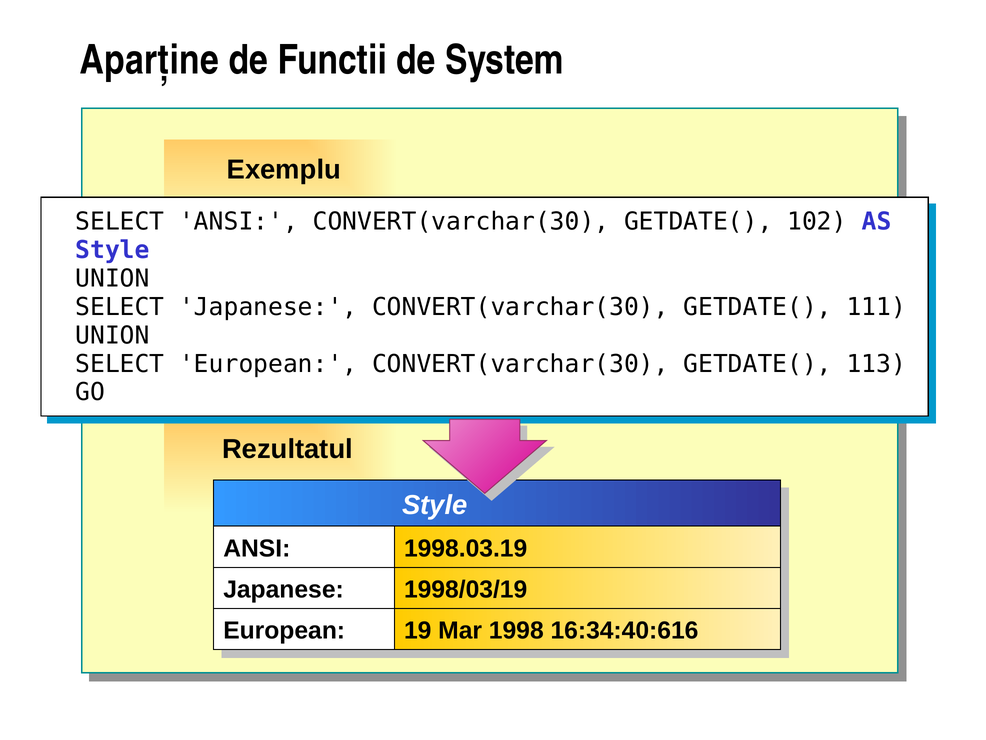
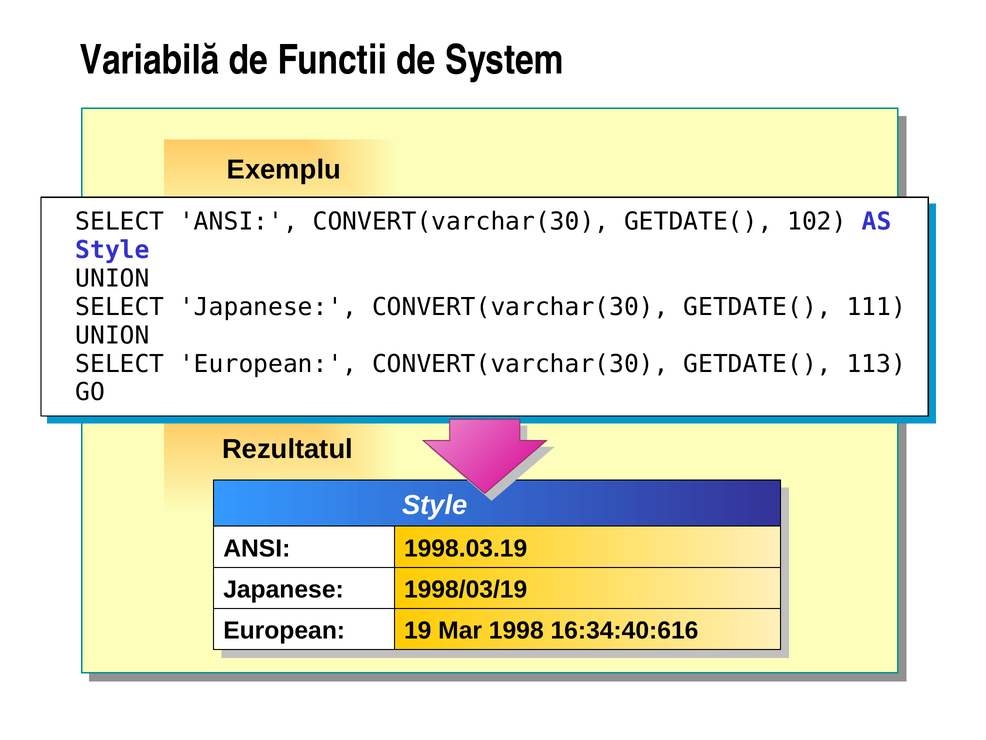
Aparține: Aparține -> Variabilă (150, 60)
